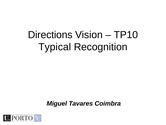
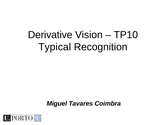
Directions: Directions -> Derivative (50, 35)
